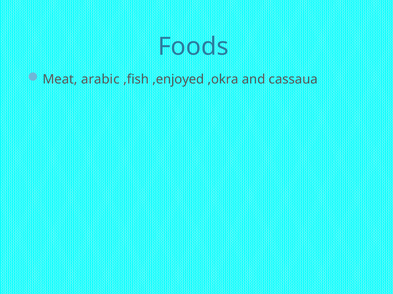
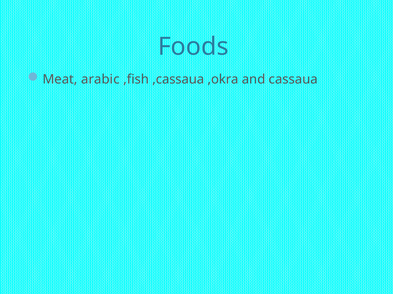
,enjoyed: ,enjoyed -> ,cassaua (178, 80)
